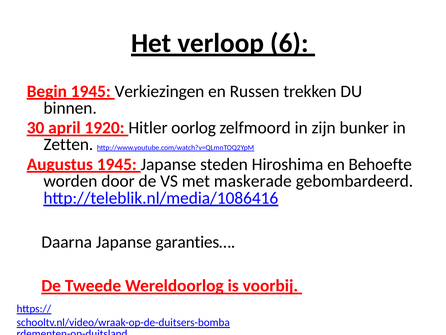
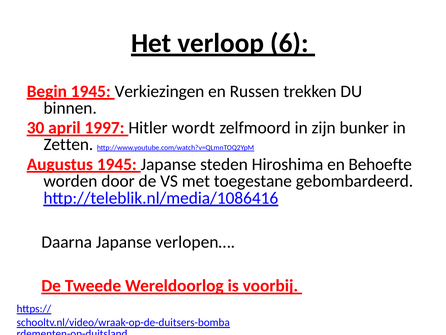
1920: 1920 -> 1997 (105, 128)
oorlog: oorlog -> wordt (193, 128)
maskerade: maskerade -> toegestane (253, 181)
garanties…: garanties… -> verlopen… (195, 242)
